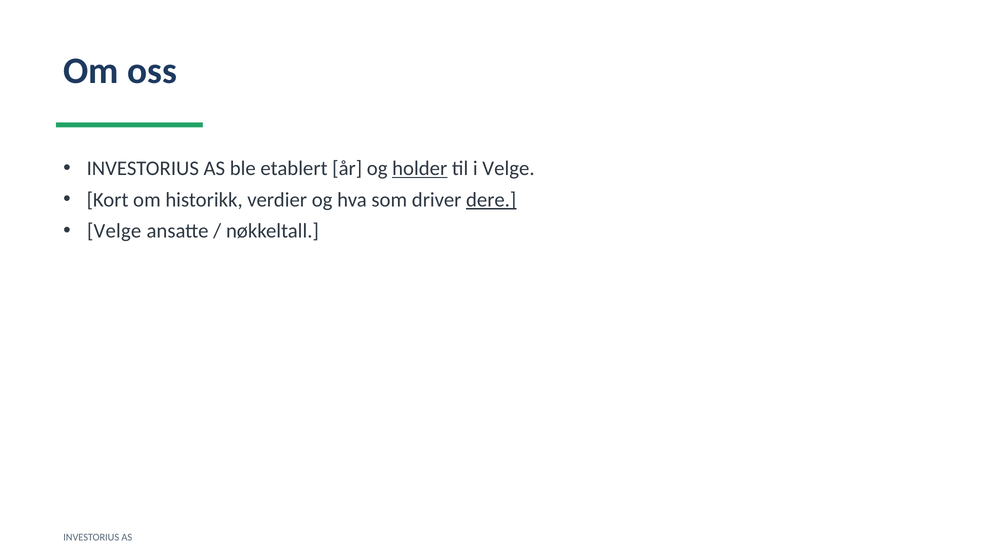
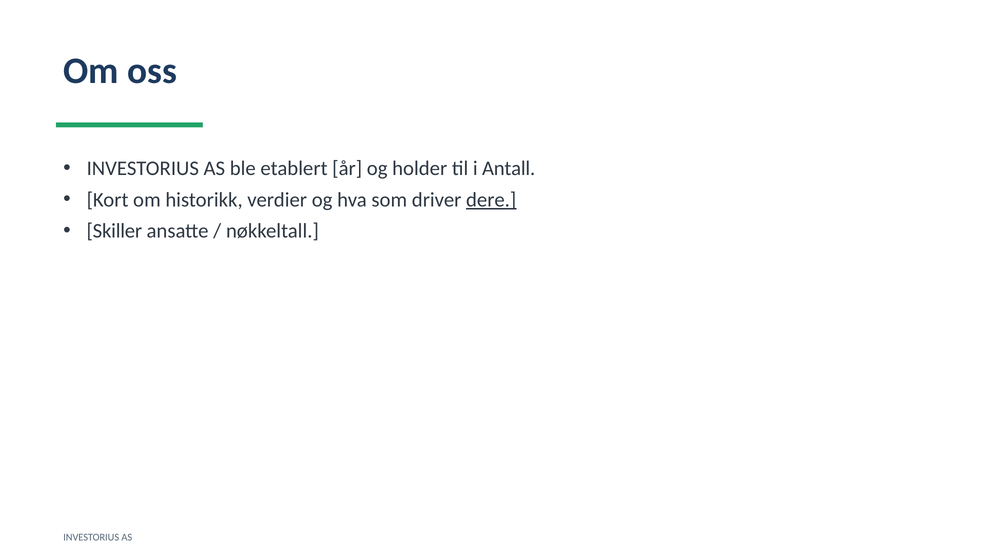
holder underline: present -> none (420, 169)
i Velge: Velge -> Antall (509, 169)
Velge: Velge -> Skiller (114, 231)
